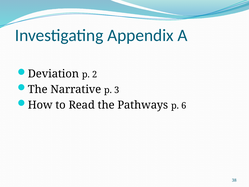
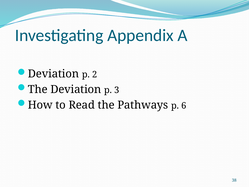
The Narrative: Narrative -> Deviation (76, 89)
